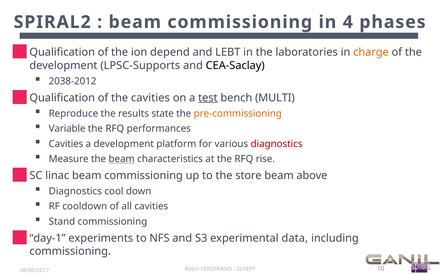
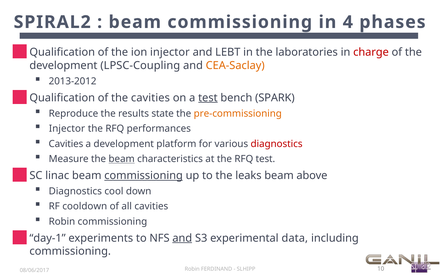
ion depend: depend -> injector (170, 52)
charge colour: orange -> red (371, 52)
LPSC-Supports: LPSC-Supports -> LPSC-Coupling (140, 65)
CEA-Saclay colour: black -> orange (235, 65)
2038-2012: 2038-2012 -> 2013-2012 (73, 81)
MULTI: MULTI -> SPARK (275, 98)
Variable: Variable -> Injector (67, 129)
RFQ rise: rise -> test (265, 159)
commissioning underline: none -> present (144, 175)
store: store -> leaks (248, 175)
Stand: Stand -> Robin (62, 222)
and underline: none -> present (182, 238)
